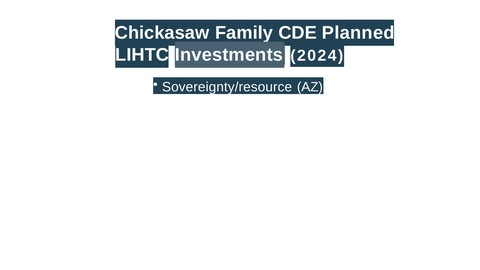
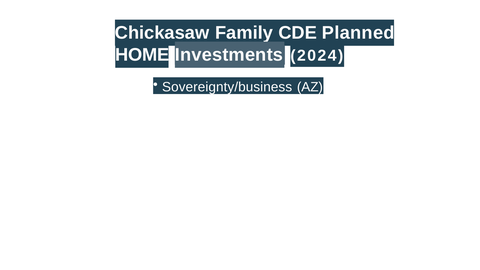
LIHTC: LIHTC -> HOME (142, 55)
Sovereignty/resource: Sovereignty/resource -> Sovereignty/business (227, 87)
